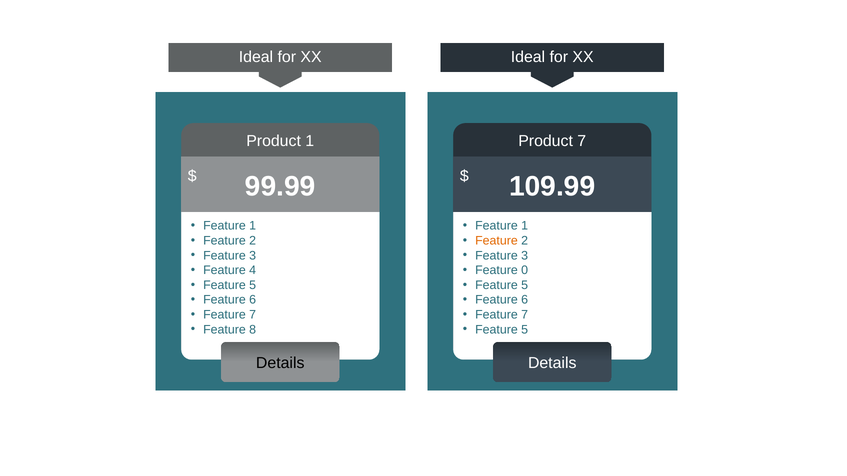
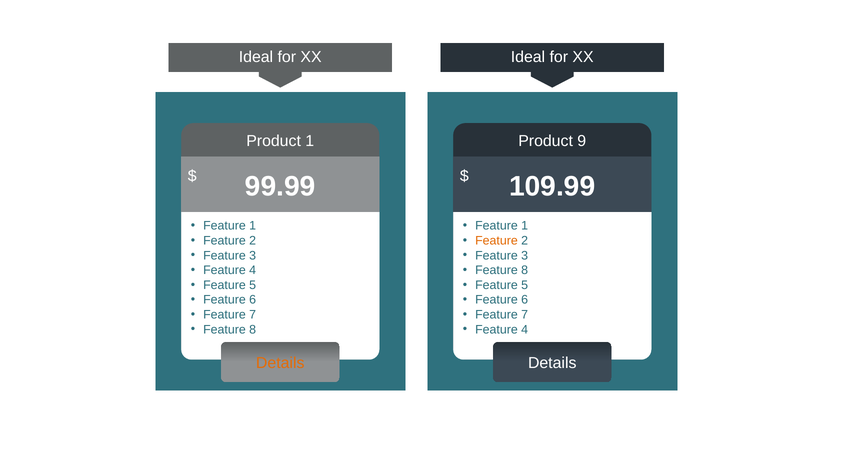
Product 7: 7 -> 9 (582, 141)
0: 0 -> 8 (525, 271)
5: 5 -> 4 (525, 330)
Details colour: black -> orange (280, 363)
